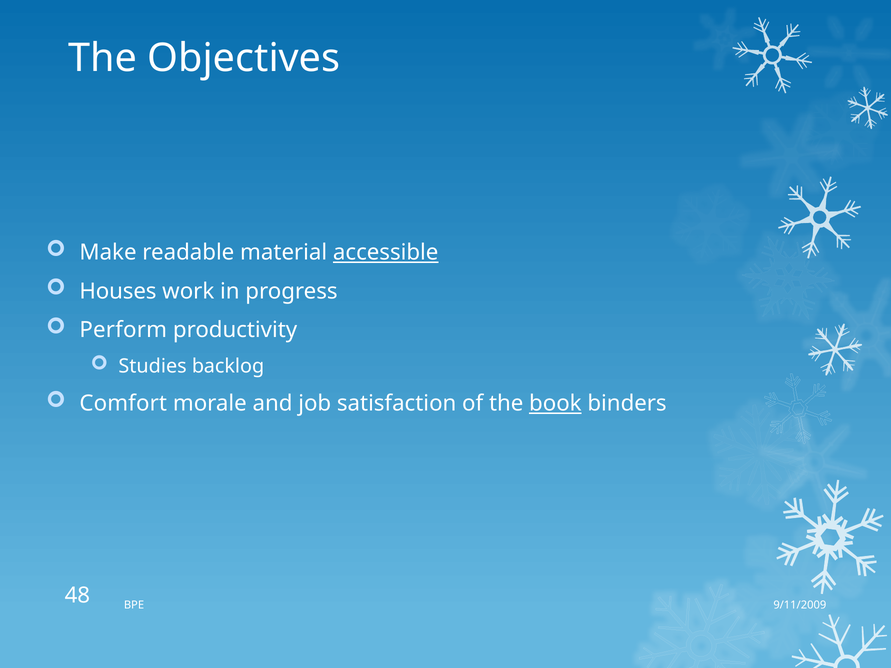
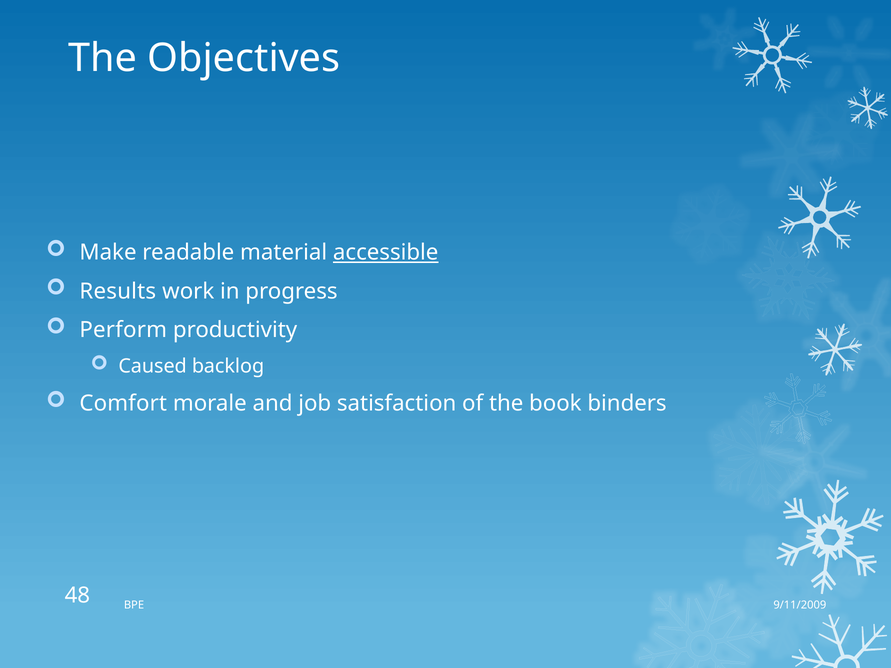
Houses: Houses -> Results (118, 291)
Studies: Studies -> Caused (153, 366)
book underline: present -> none (555, 404)
